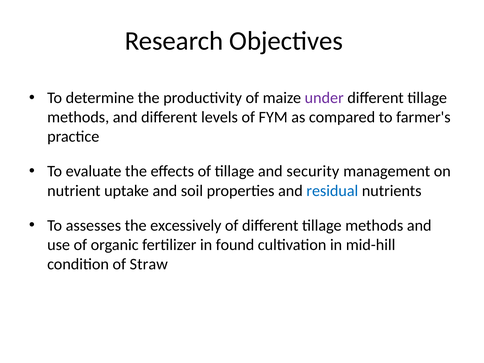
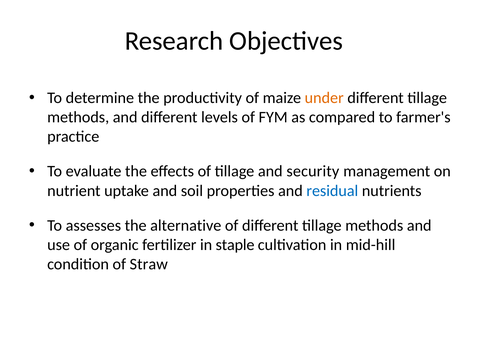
under colour: purple -> orange (324, 98)
excessively: excessively -> alternative (186, 225)
found: found -> staple (235, 245)
